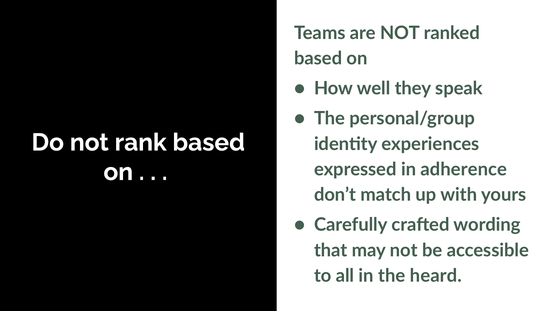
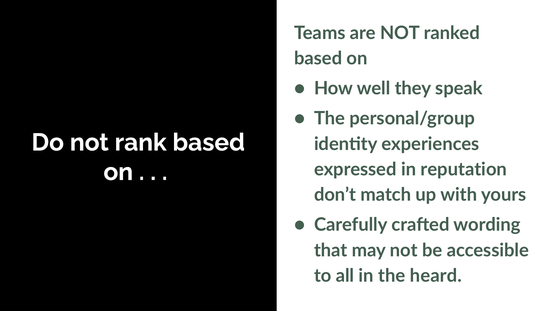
adherence: adherence -> reputation (464, 169)
